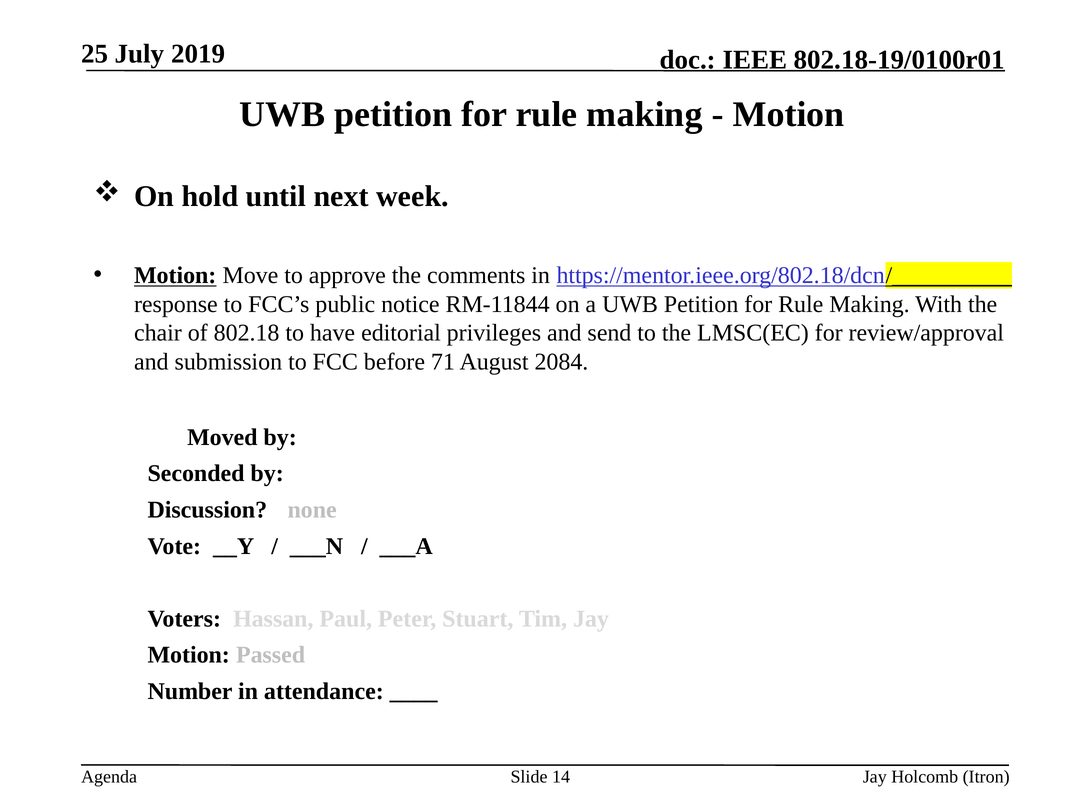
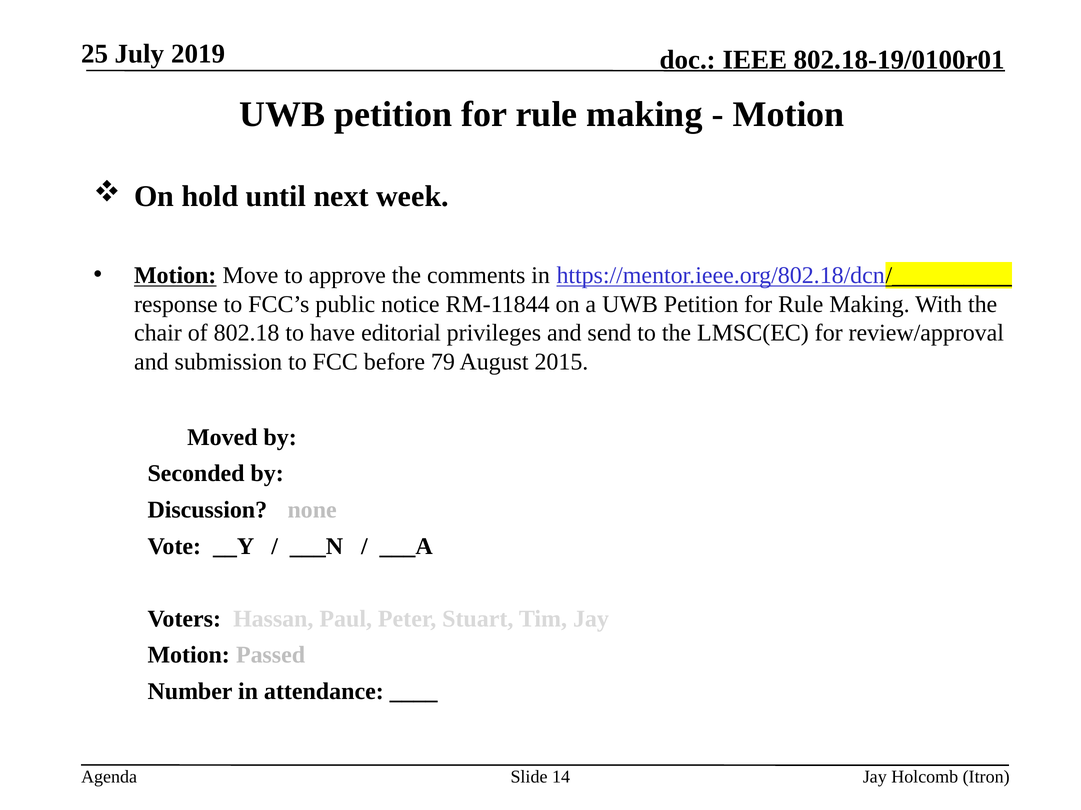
71: 71 -> 79 (443, 362)
2084: 2084 -> 2015 (561, 362)
